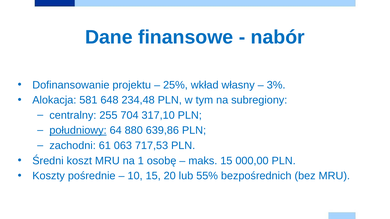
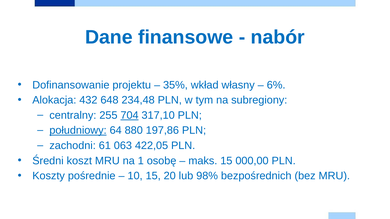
25%: 25% -> 35% (175, 85)
3%: 3% -> 6% (276, 85)
581: 581 -> 432 (88, 100)
704 underline: none -> present (130, 115)
639,86: 639,86 -> 197,86 (162, 131)
717,53: 717,53 -> 422,05 (152, 146)
55%: 55% -> 98% (207, 176)
